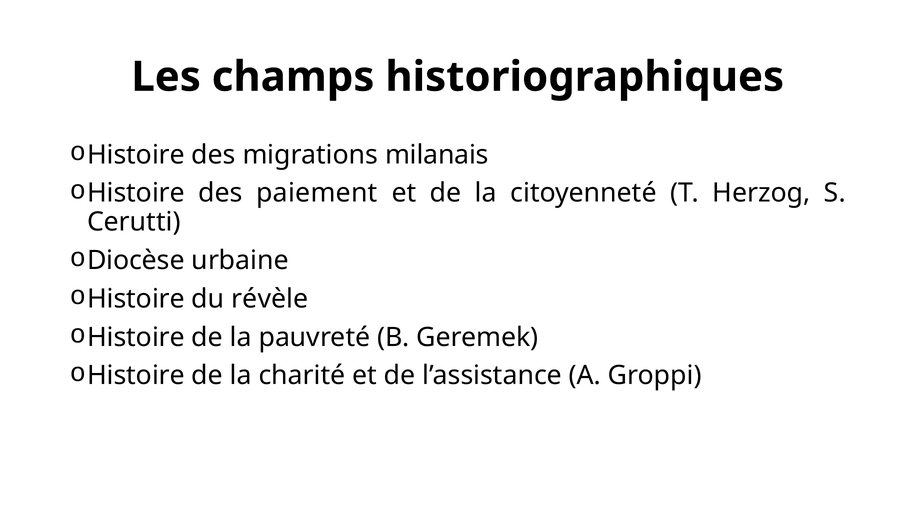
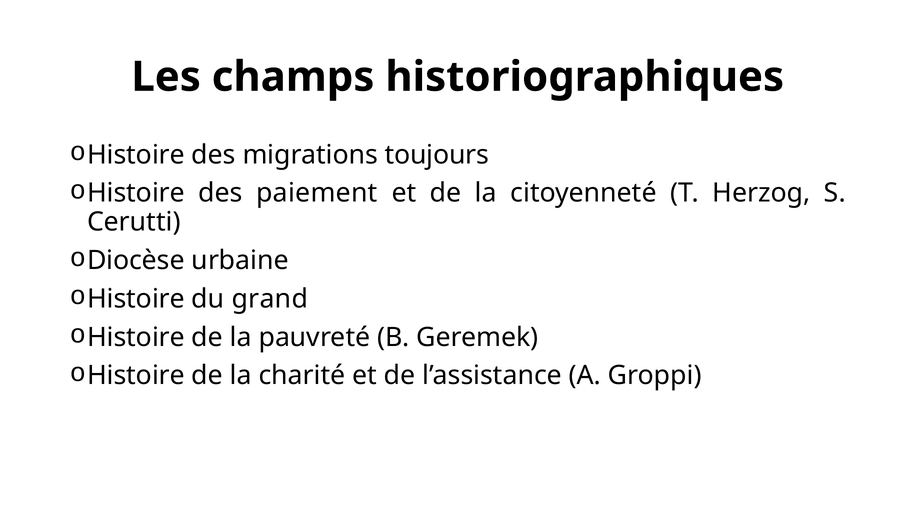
milanais: milanais -> toujours (437, 155)
révèle: révèle -> grand (270, 299)
